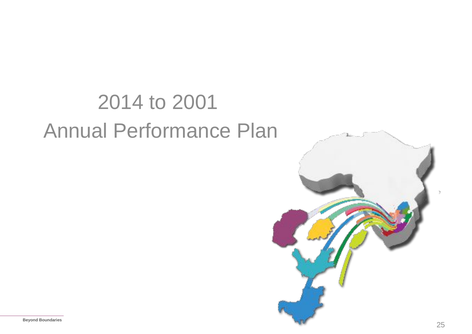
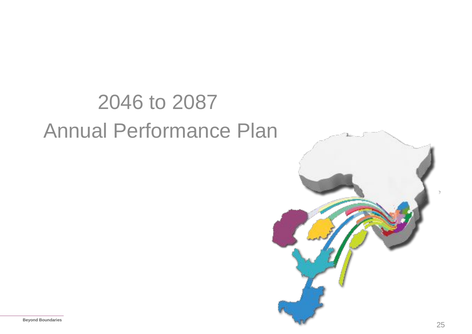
2014: 2014 -> 2046 (121, 102)
2001: 2001 -> 2087 (195, 102)
